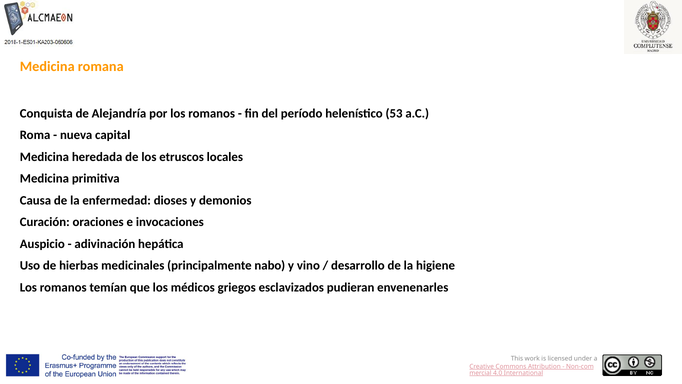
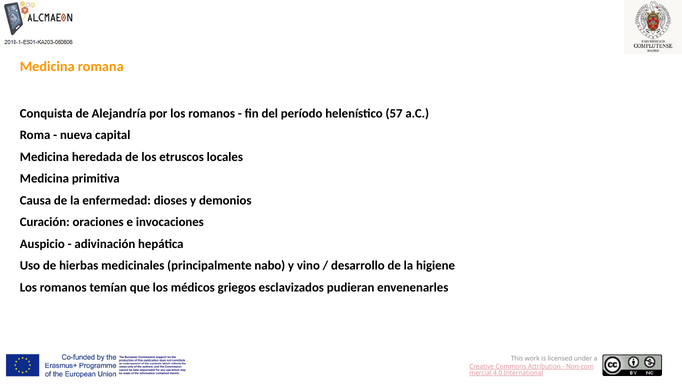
53: 53 -> 57 (394, 113)
